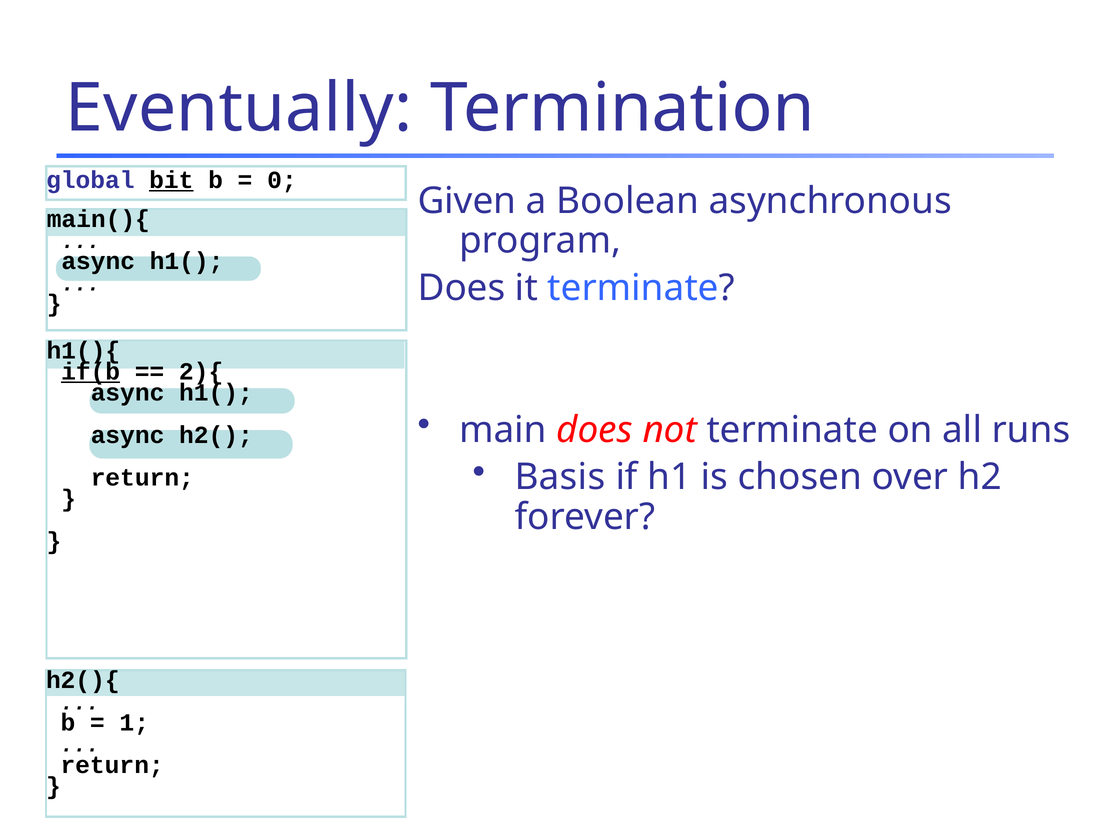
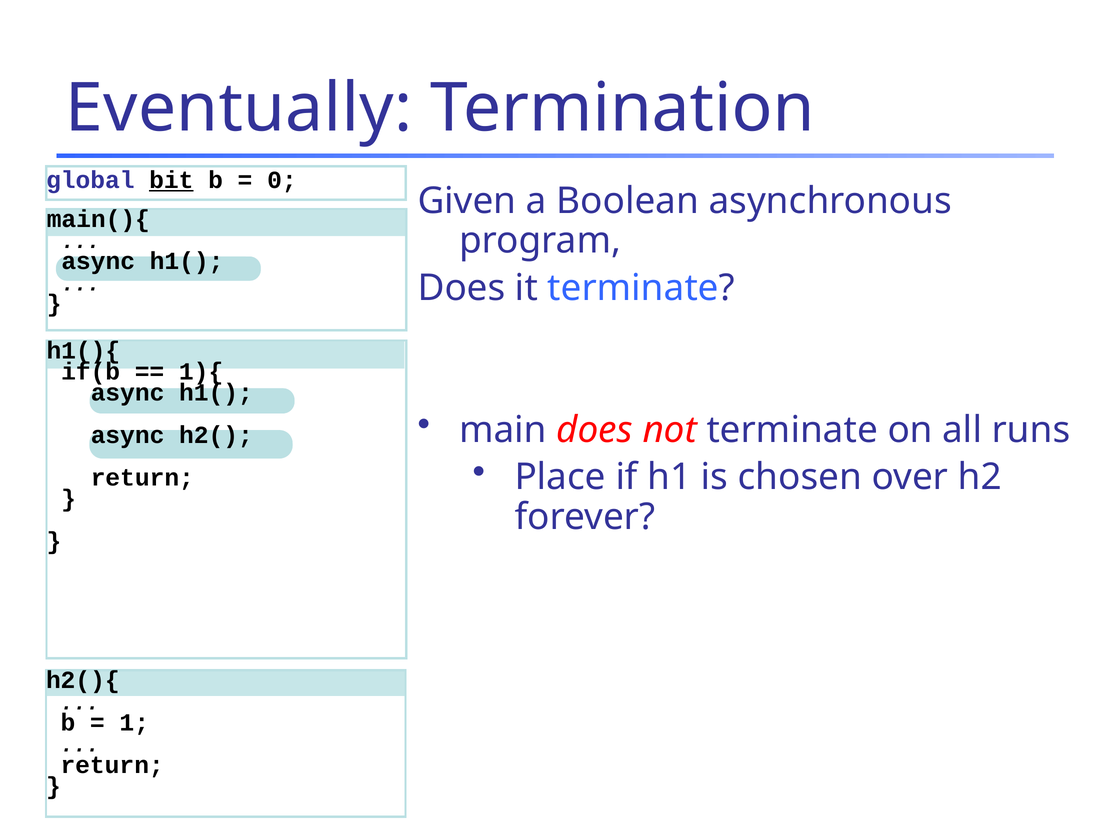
if(b underline: present -> none (91, 372)
2){: 2){ -> 1){ (201, 372)
Basis: Basis -> Place (560, 477)
